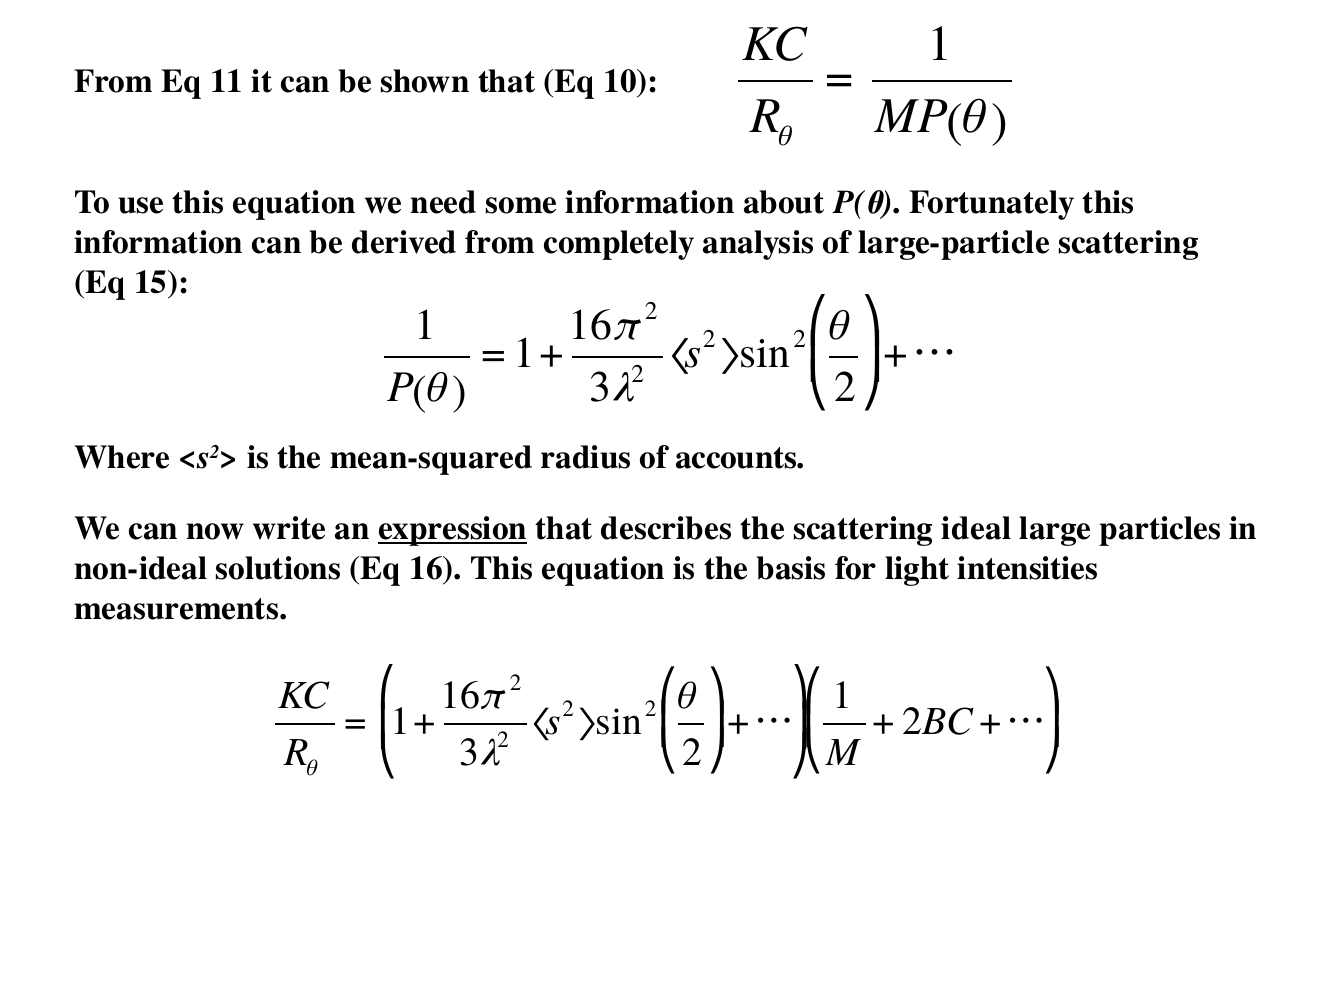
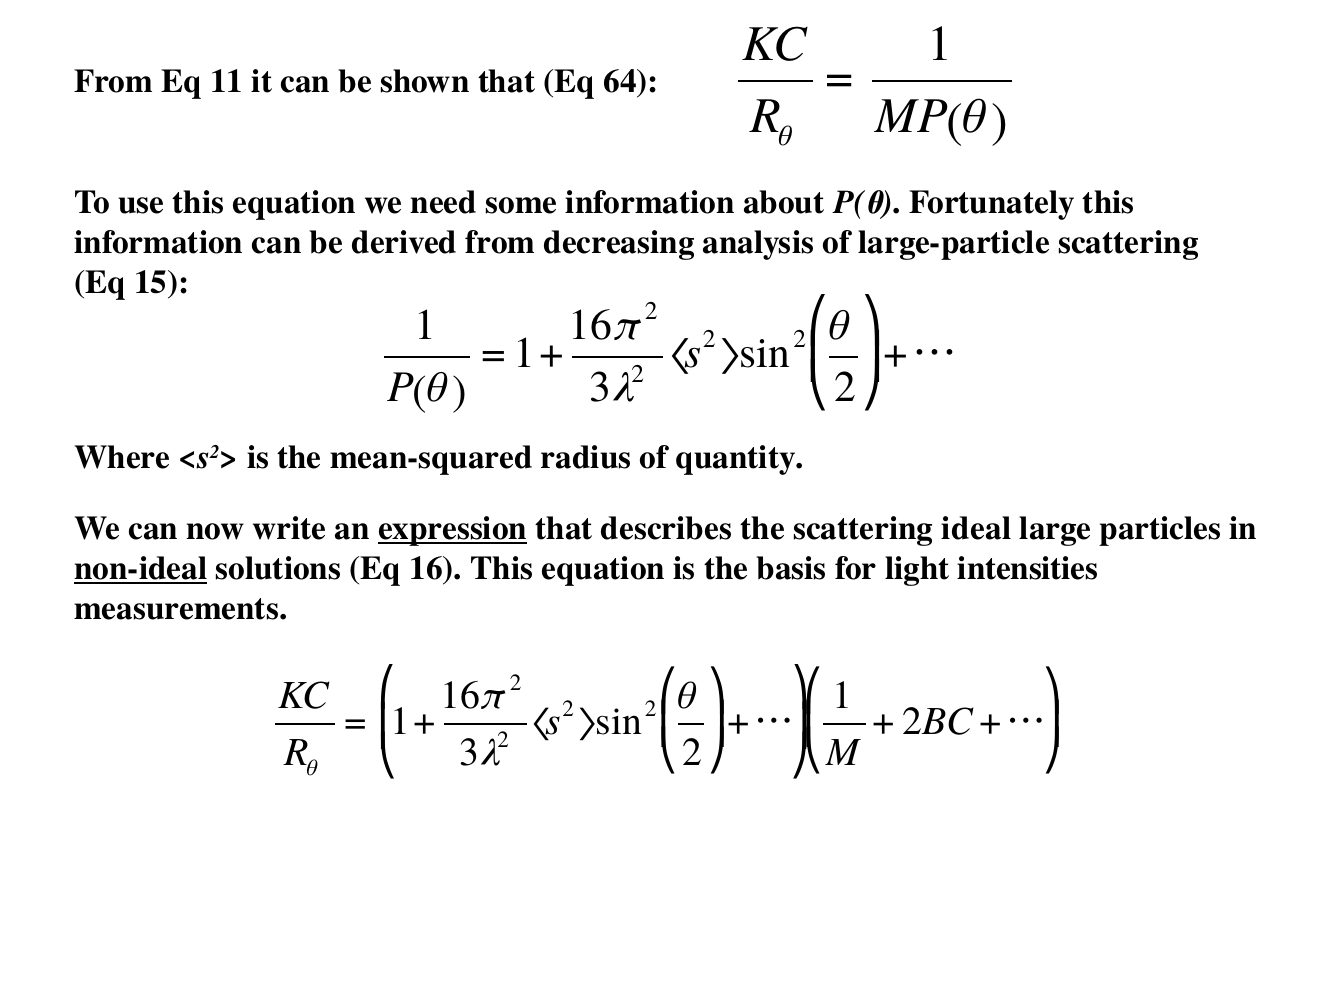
10: 10 -> 64 (631, 81)
completely: completely -> decreasing (619, 243)
accounts: accounts -> quantity (740, 458)
non-ideal underline: none -> present (141, 568)
